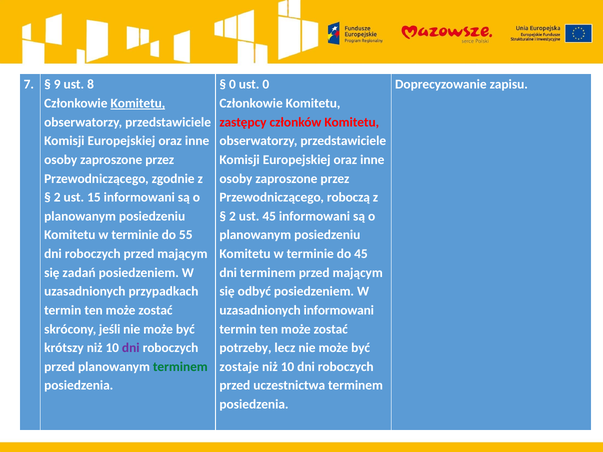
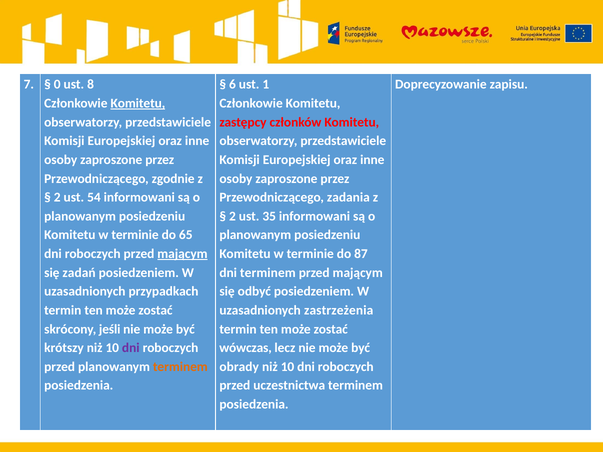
9: 9 -> 0 (57, 85)
0: 0 -> 6 (232, 85)
ust 0: 0 -> 1 (266, 85)
15: 15 -> 54 (94, 198)
roboczą: roboczą -> zadania (348, 198)
ust 45: 45 -> 35 (269, 216)
55: 55 -> 65 (186, 235)
mającym underline: none -> present (182, 254)
do 45: 45 -> 87 (361, 254)
uzasadnionych informowani: informowani -> zastrzeżenia (339, 310)
potrzeby: potrzeby -> wówczas (246, 348)
terminem colour: green -> orange (180, 367)
zostaje: zostaje -> obrady (239, 367)
